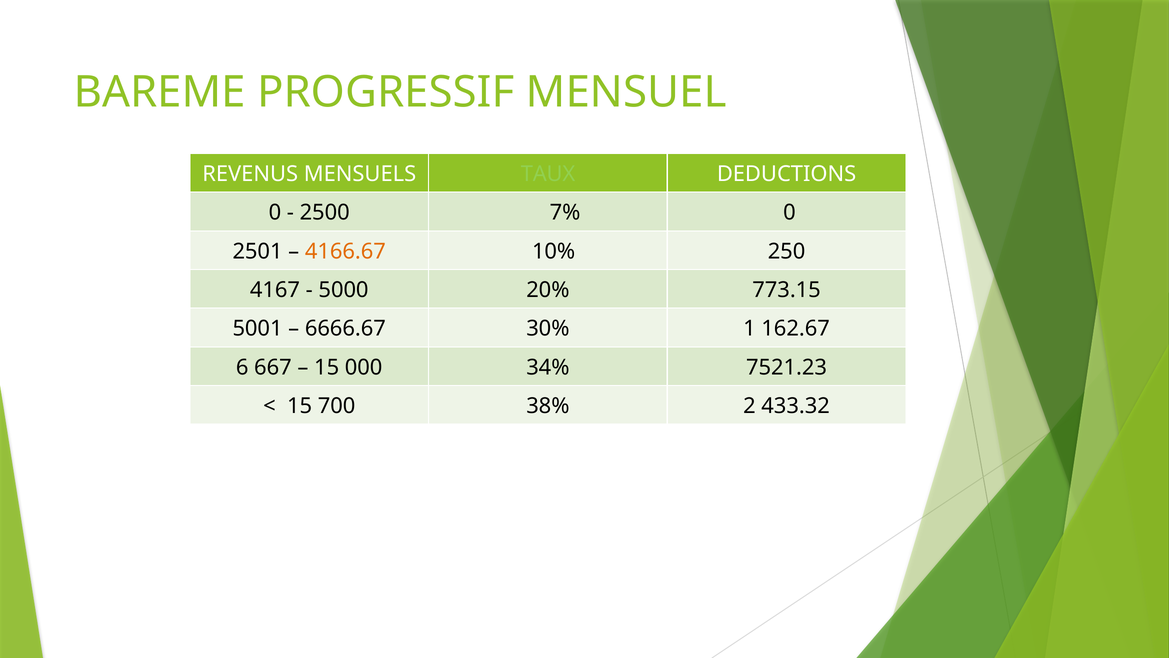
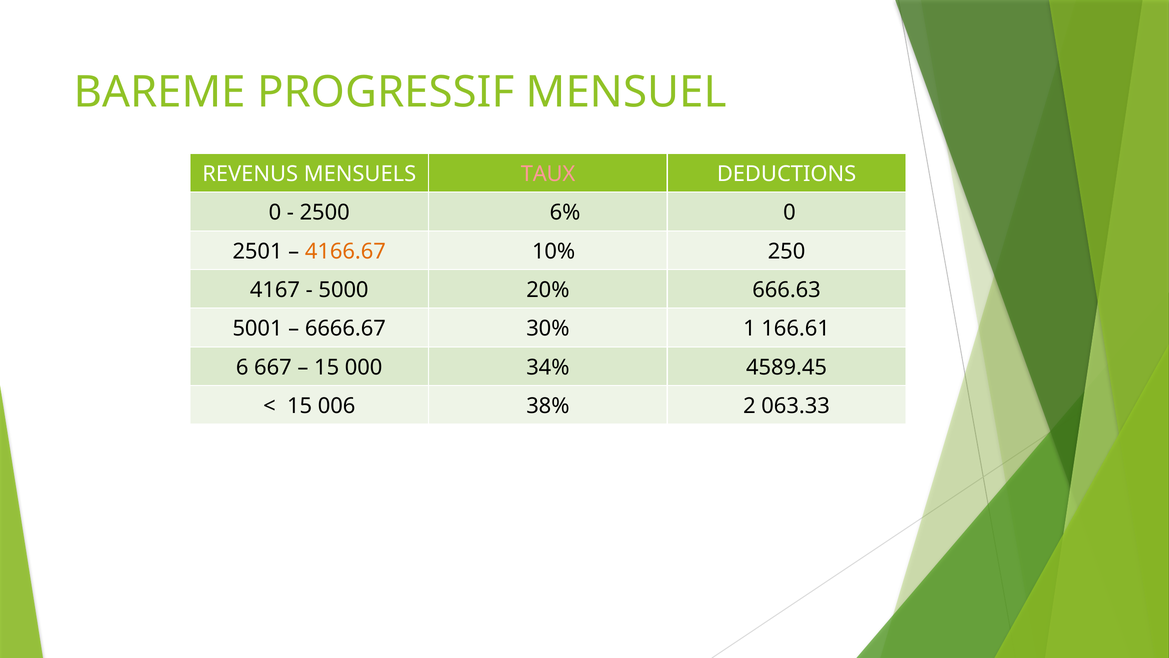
TAUX colour: light green -> pink (548, 174)
7%: 7% -> 6% (565, 213)
773.15: 773.15 -> 666.63 (787, 290)
162.67: 162.67 -> 166.61 (796, 328)
7521.23: 7521.23 -> 4589.45 (787, 367)
700: 700 -> 006 (337, 406)
433.32: 433.32 -> 063.33 (796, 406)
